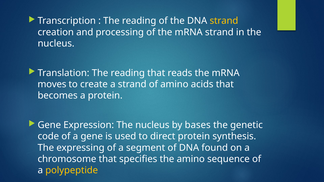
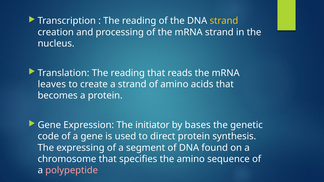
moves: moves -> leaves (52, 84)
Expression The nucleus: nucleus -> initiator (152, 125)
polypeptide colour: yellow -> pink (72, 171)
